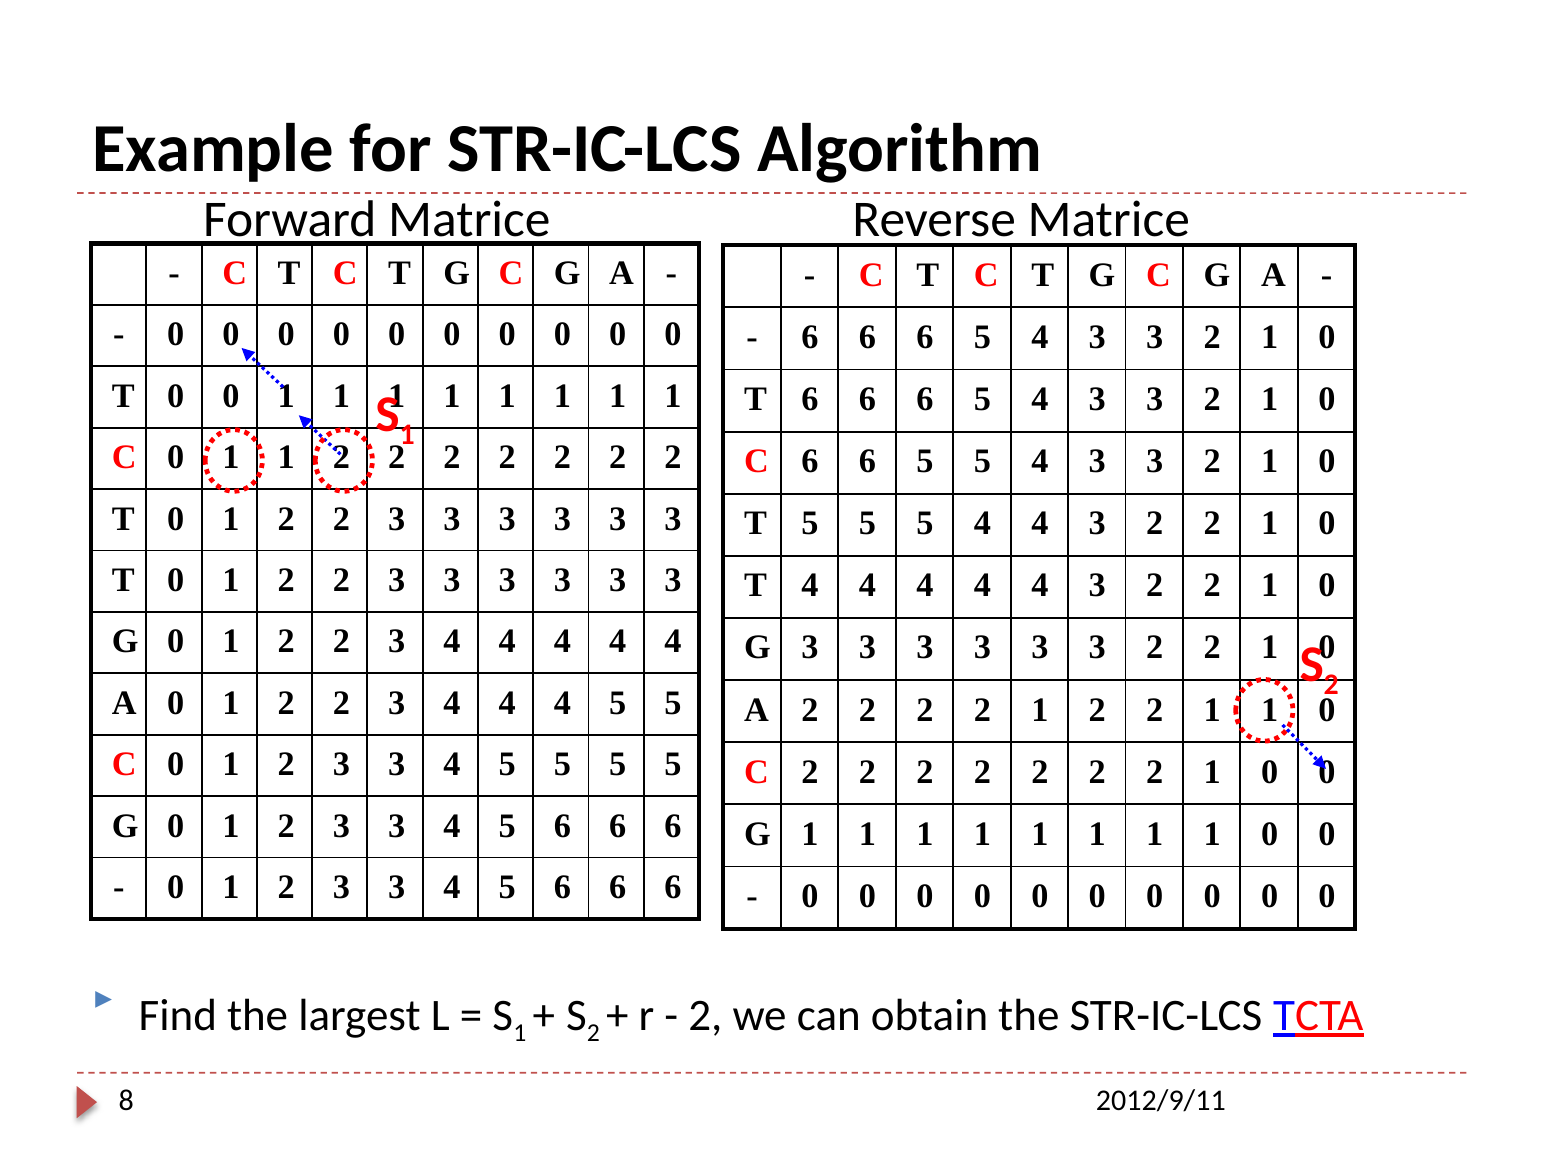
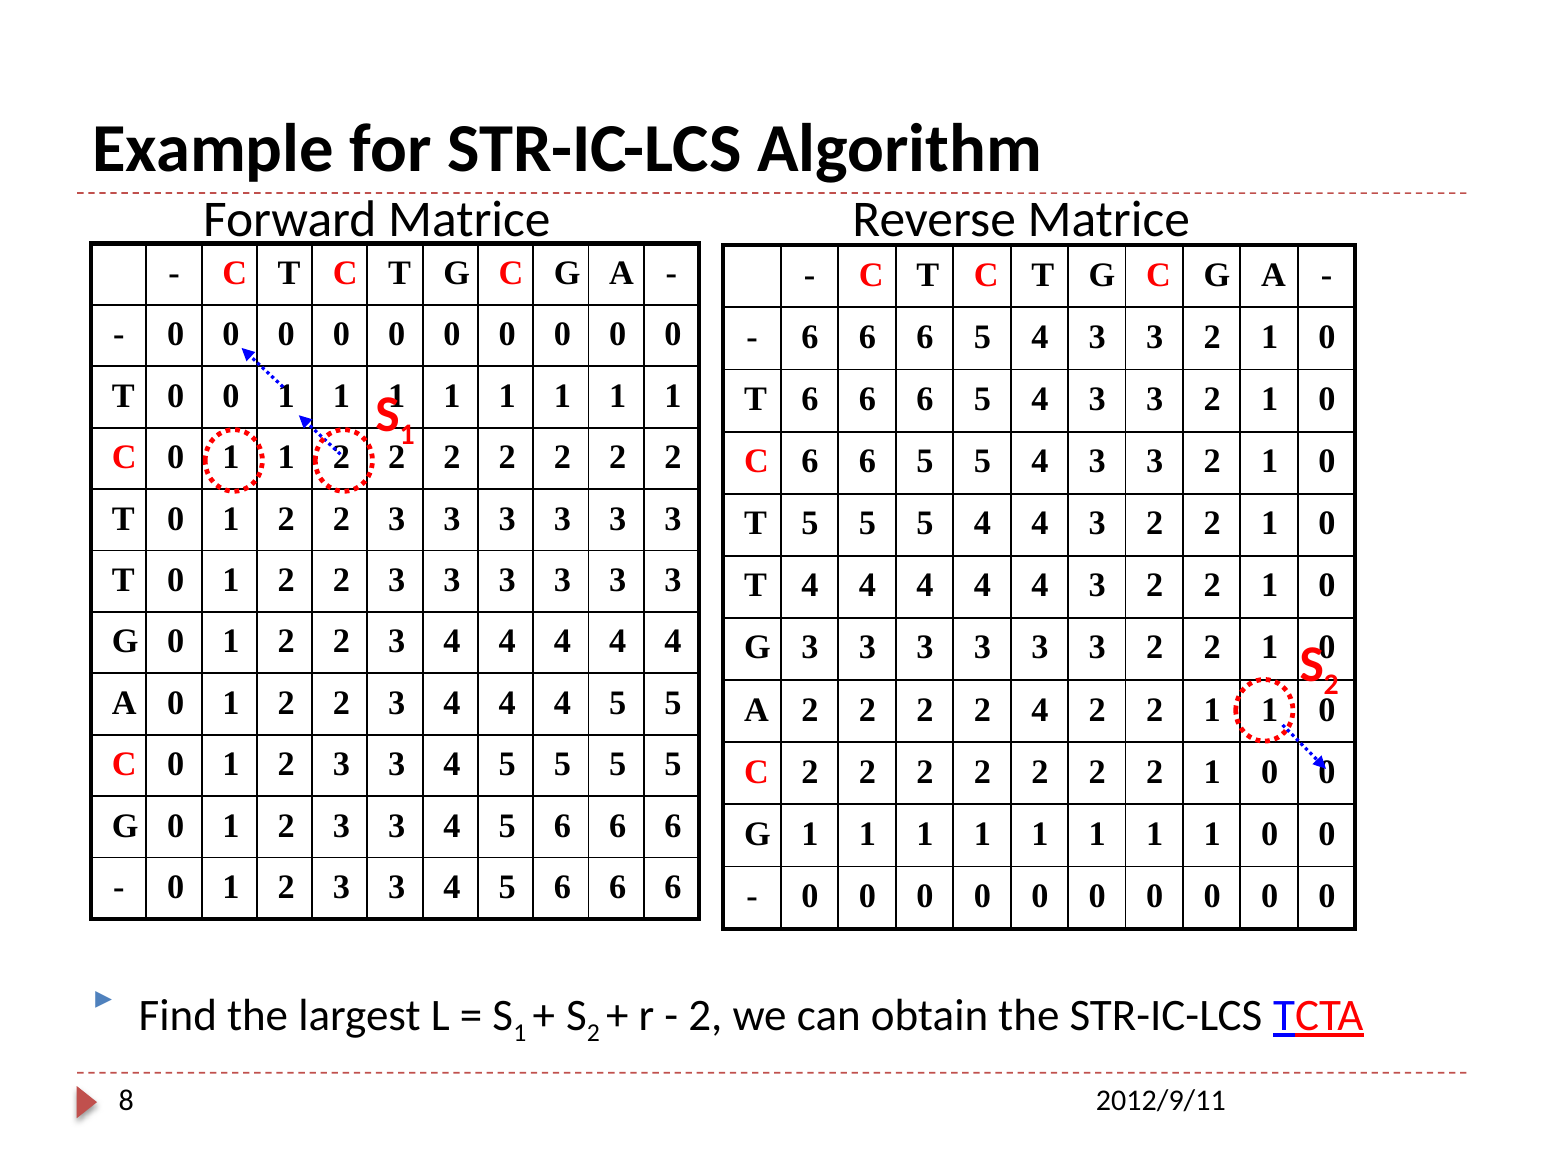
1: 1 -> 4 (1040, 710)
